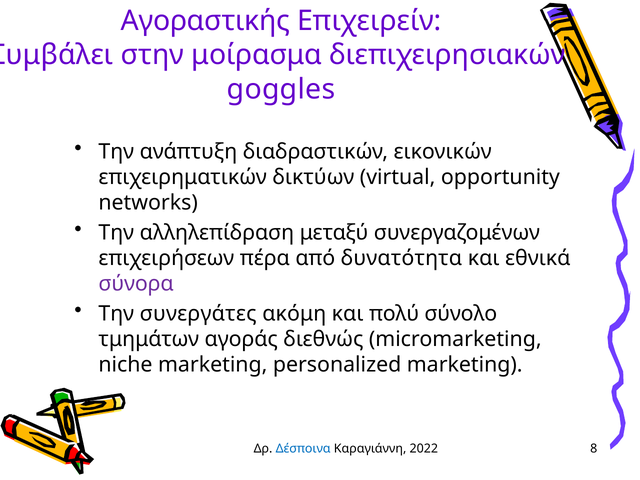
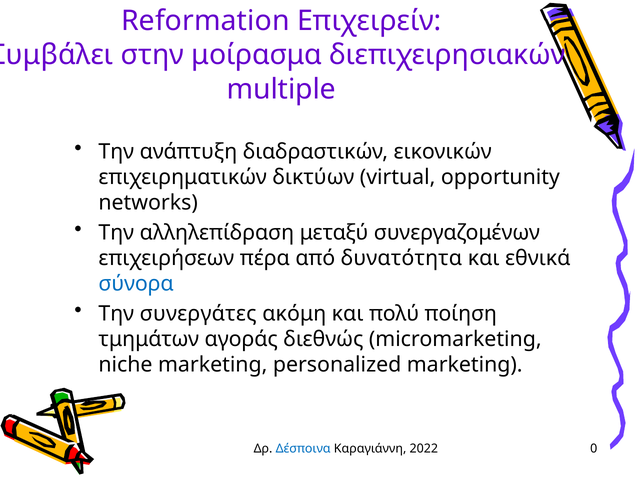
Αγοραστικής: Αγοραστικής -> Reformation (205, 21)
goggles: goggles -> multiple (281, 89)
σύνορα colour: purple -> blue (136, 284)
σύνολο: σύνολο -> ποίηση (461, 314)
8: 8 -> 0 (594, 449)
